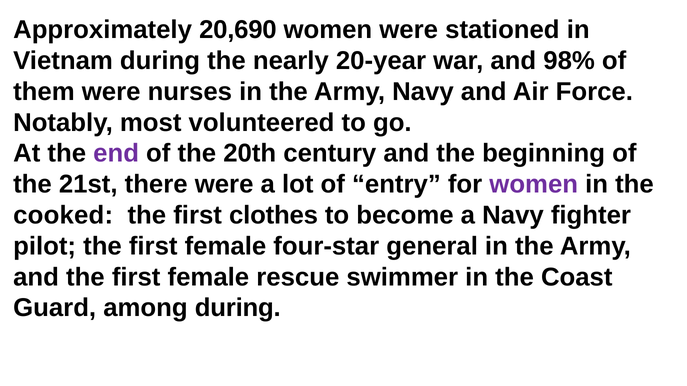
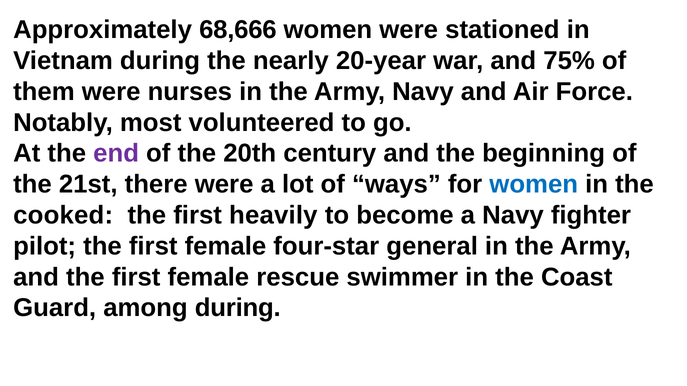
20,690: 20,690 -> 68,666 (238, 30)
98%: 98% -> 75% (569, 61)
entry: entry -> ways (396, 185)
women colour: purple -> blue (534, 185)
clothes: clothes -> heavily (273, 216)
